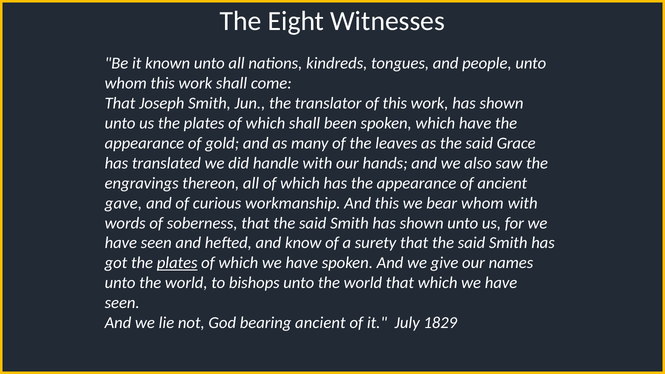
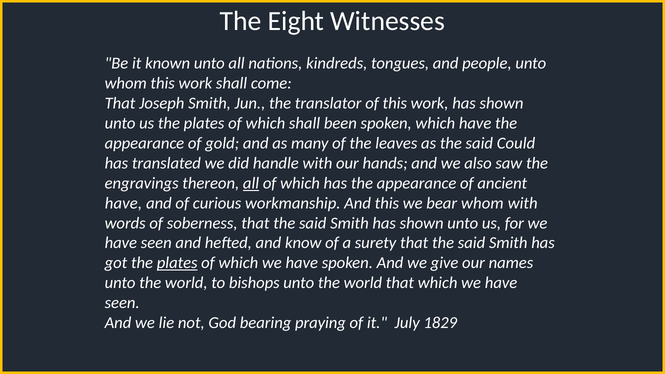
Grace: Grace -> Could (516, 143)
all underline: none -> present (251, 183)
gave: gave -> have (123, 203)
bearing ancient: ancient -> praying (320, 323)
